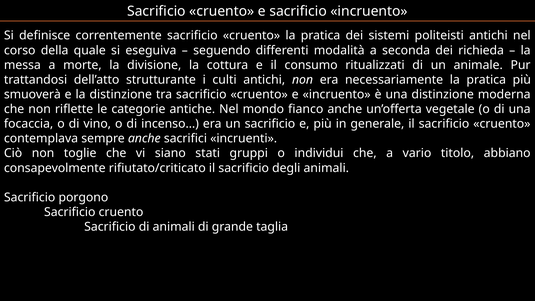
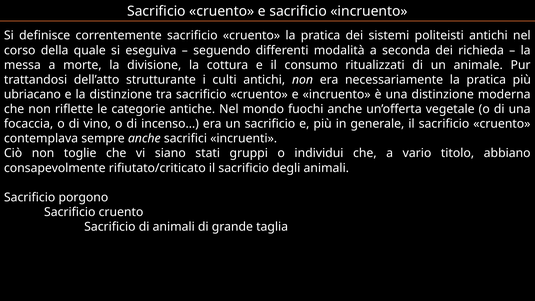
smuoverà: smuoverà -> ubriacano (32, 94)
fianco: fianco -> fuochi (306, 109)
